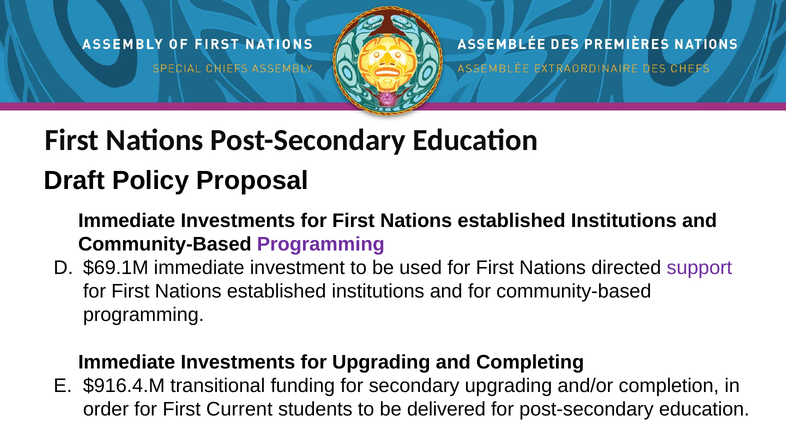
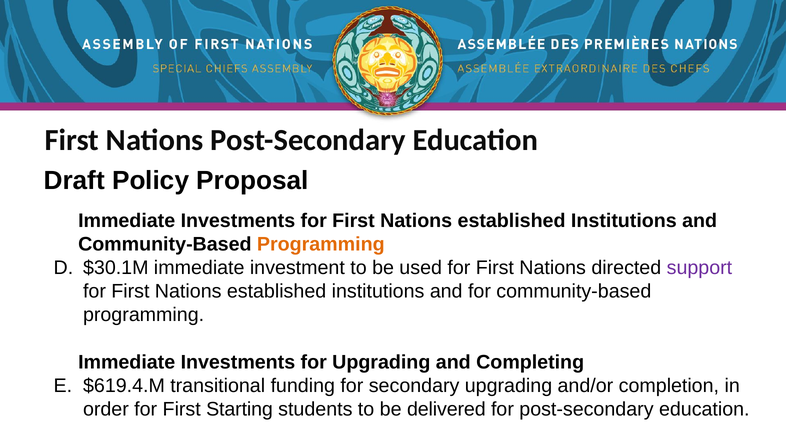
Programming colour: purple -> orange (321, 244)
$69.1M: $69.1M -> $30.1M (116, 268)
$916.4.M: $916.4.M -> $619.4.M (124, 386)
Current: Current -> Starting (240, 409)
